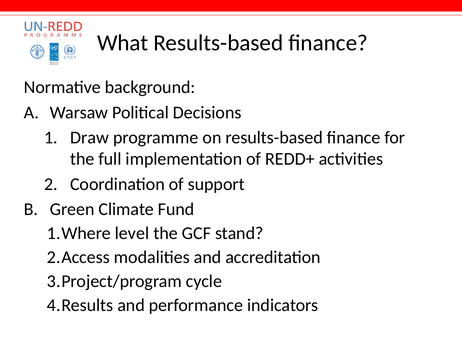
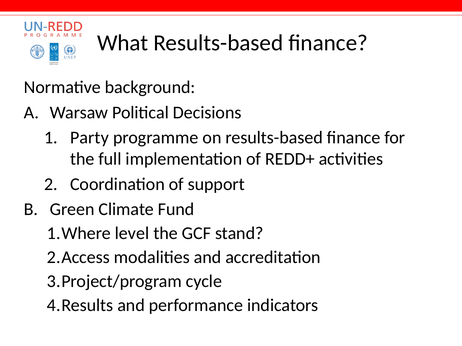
Draw: Draw -> Party (90, 138)
